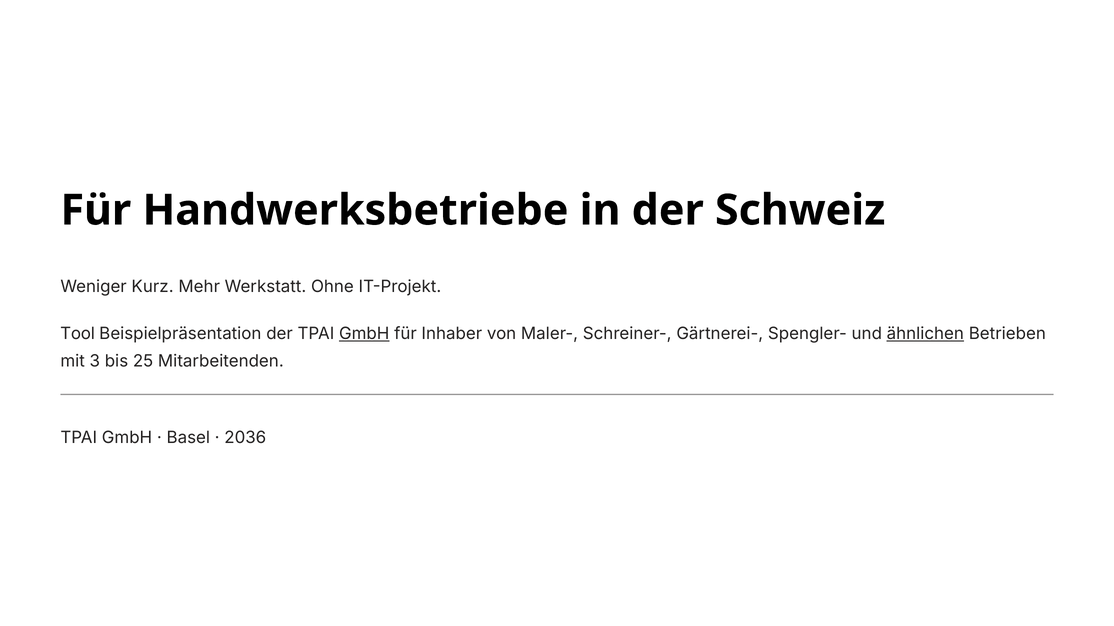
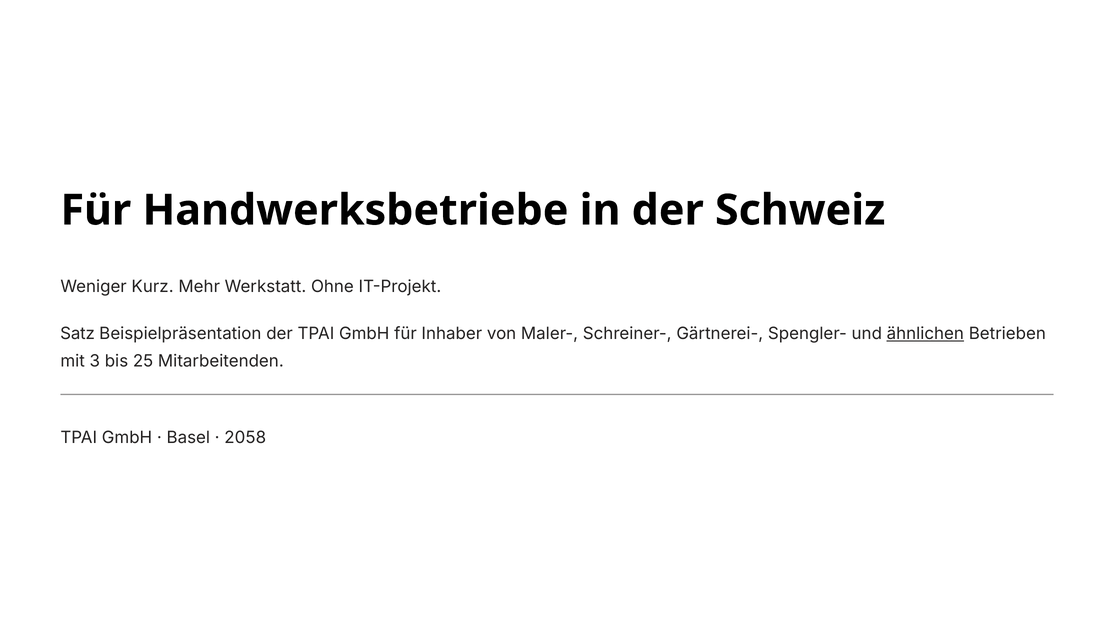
Tool: Tool -> Satz (78, 334)
GmbH underline: present -> none (364, 334)
2036: 2036 -> 2058 (245, 438)
